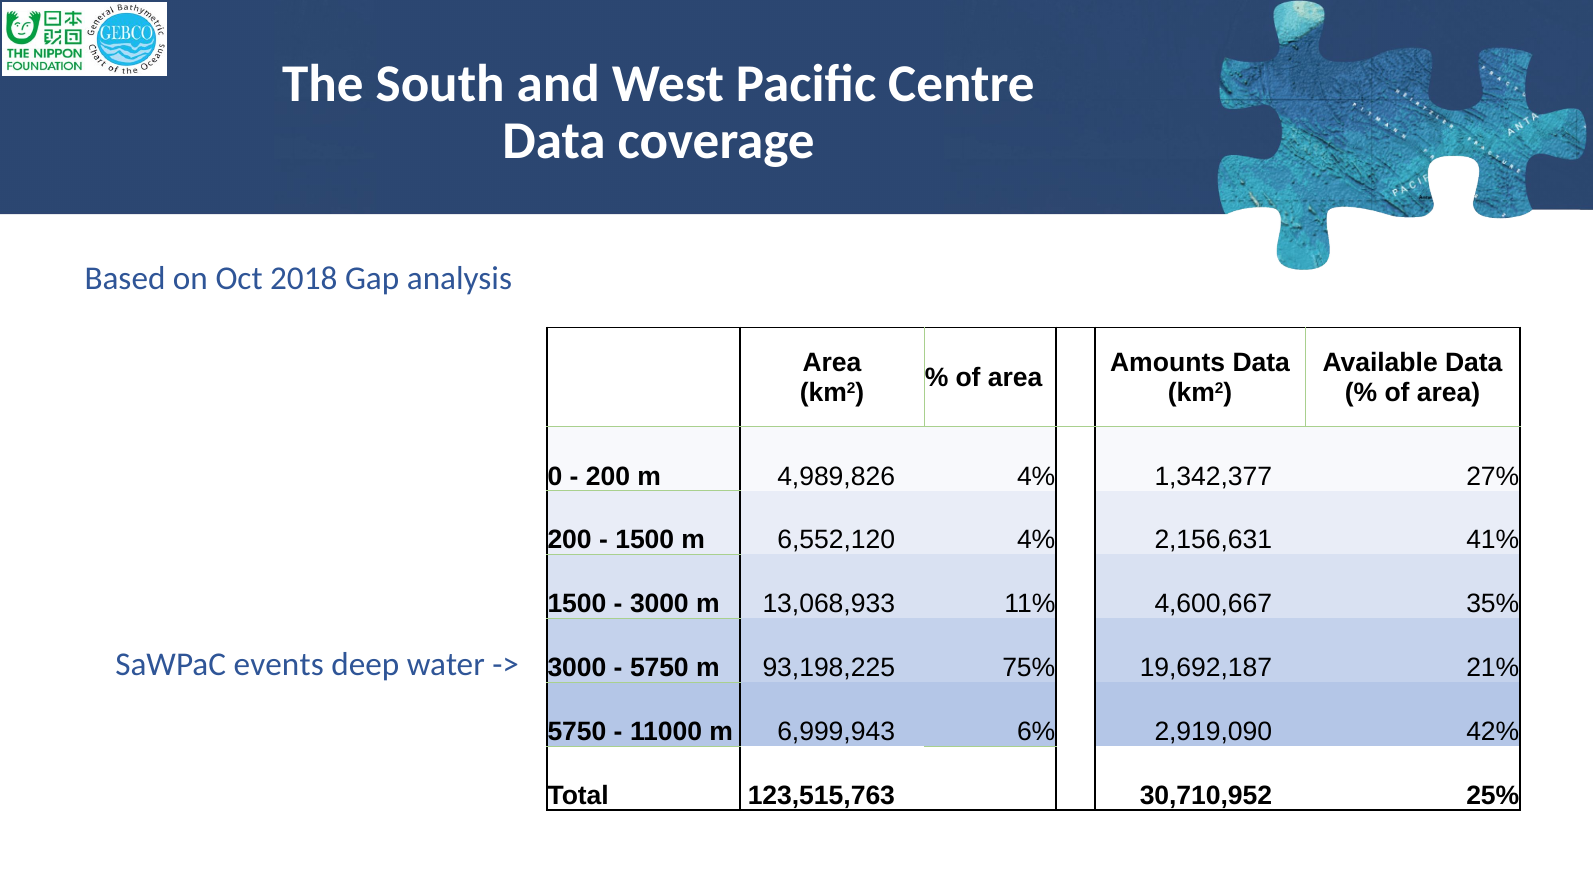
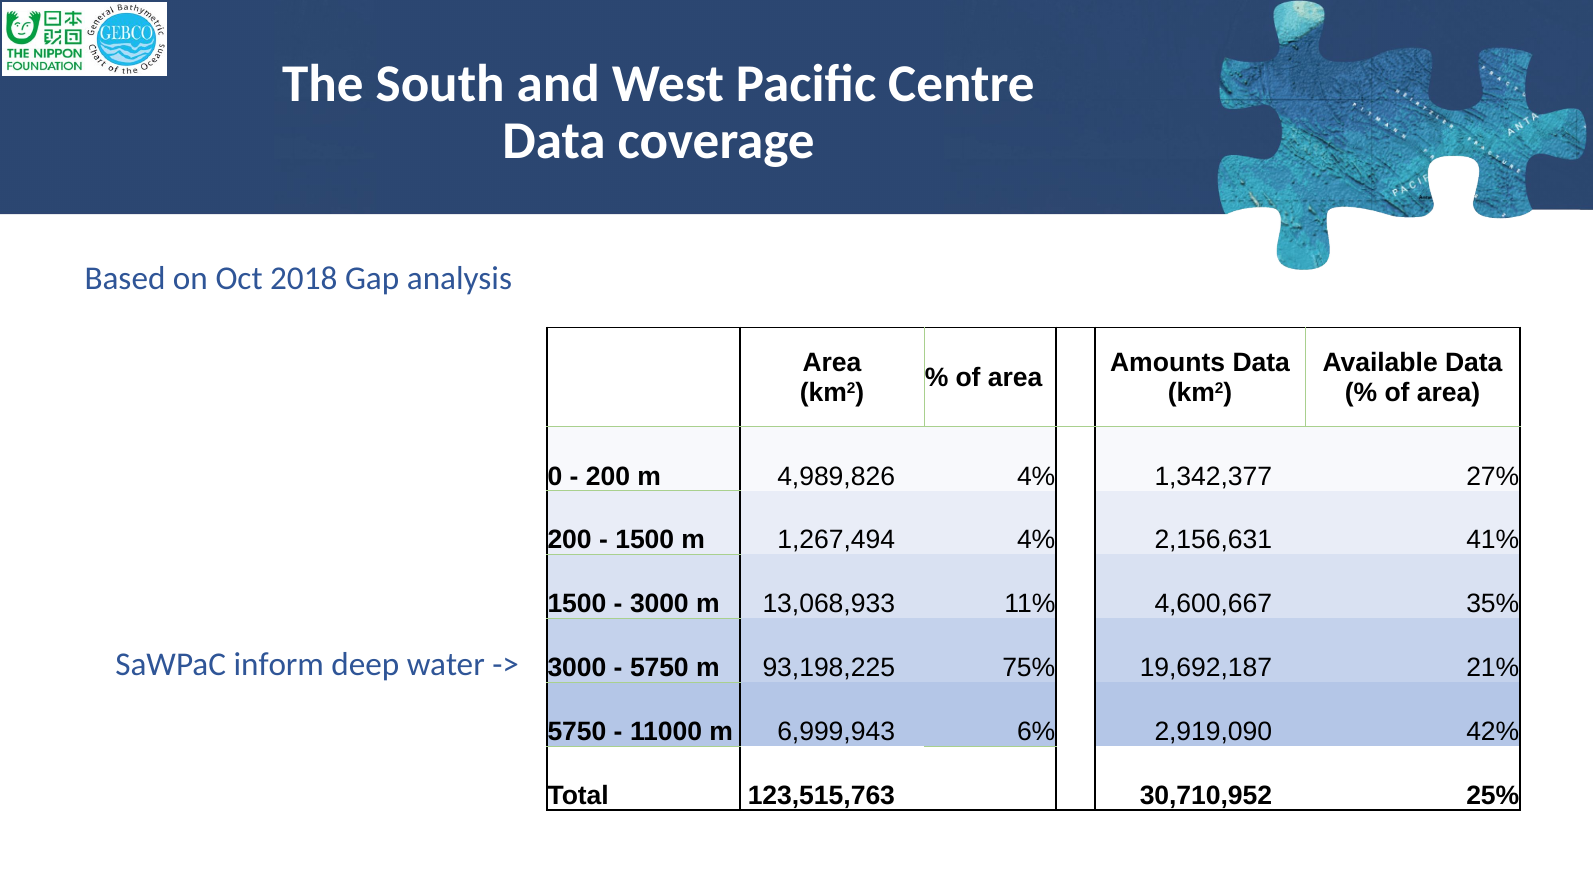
6,552,120: 6,552,120 -> 1,267,494 (836, 540)
events: events -> inform (279, 665)
